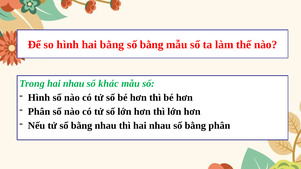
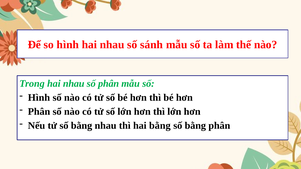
bằng: bằng -> nhau (112, 45)
bằng: bằng -> sánh (152, 45)
số khác: khác -> phân (109, 84)
thì hai nhau: nhau -> bằng (160, 126)
